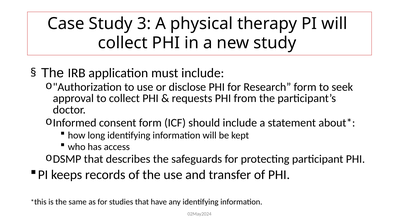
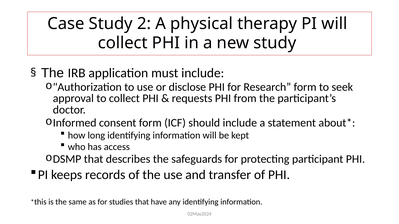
3: 3 -> 2 (144, 24)
